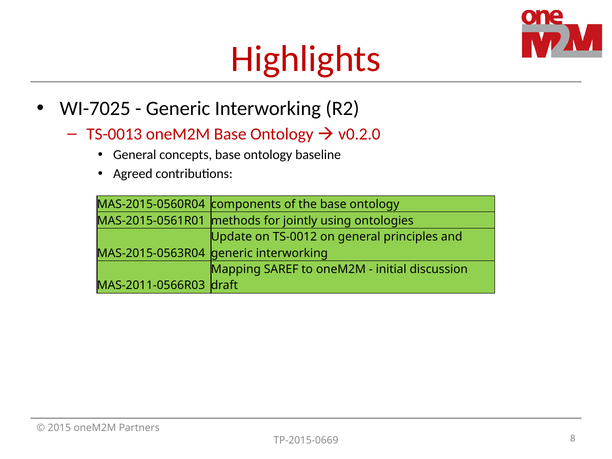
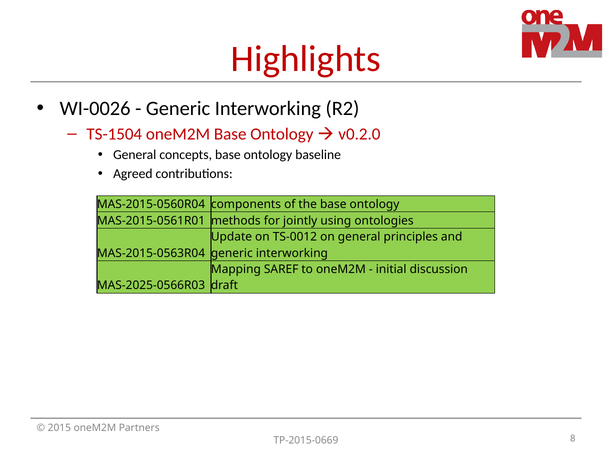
WI-7025: WI-7025 -> WI-0026 (95, 109)
TS-0013: TS-0013 -> TS-1504 (114, 134)
MAS-2011-0566R03: MAS-2011-0566R03 -> MAS-2025-0566R03 (151, 286)
